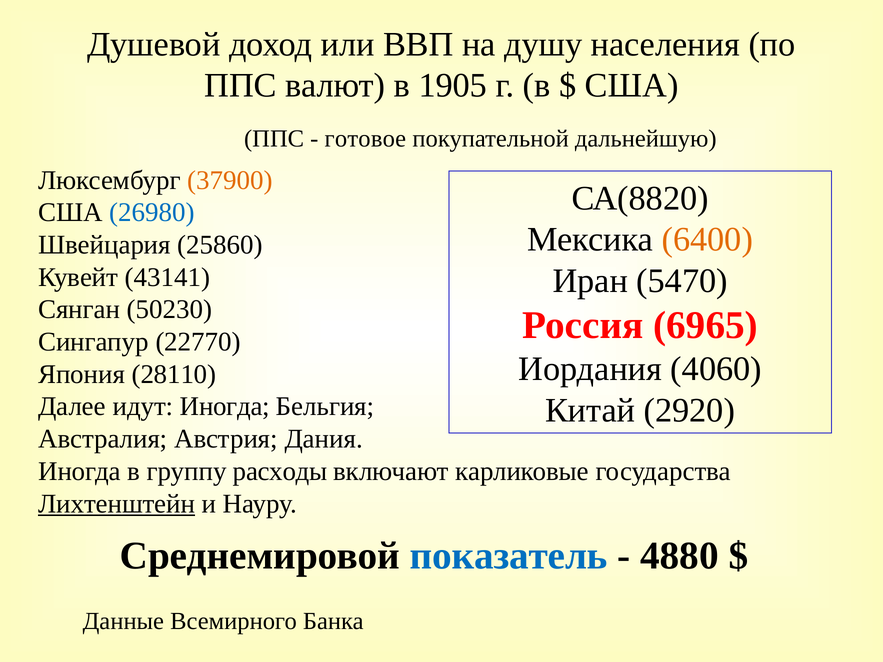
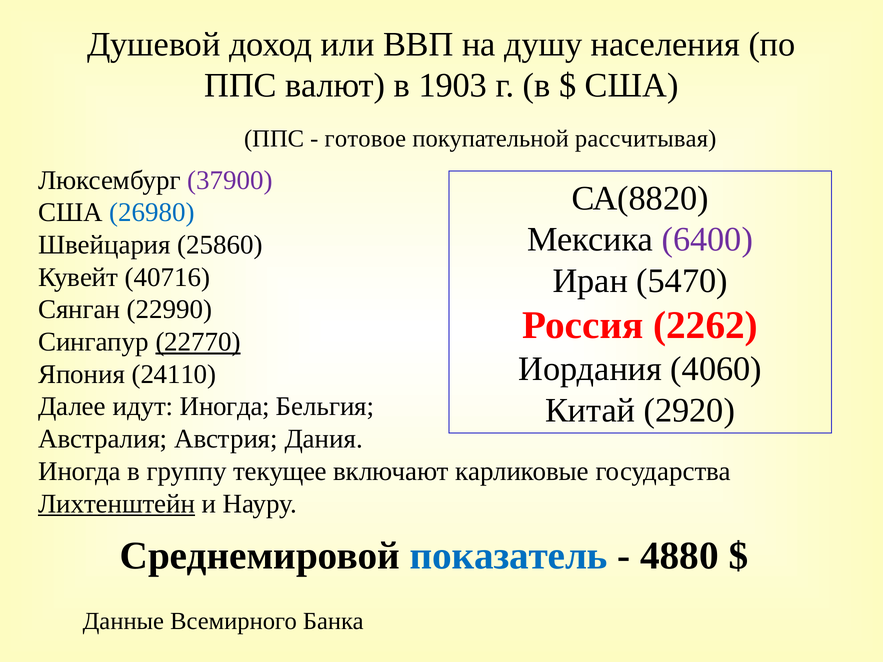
1905: 1905 -> 1903 (453, 86)
дальнейшую: дальнейшую -> рассчитывая (646, 139)
37900 colour: orange -> purple (230, 180)
6400 colour: orange -> purple (707, 240)
43141: 43141 -> 40716 (168, 277)
50230: 50230 -> 22990 (170, 310)
6965: 6965 -> 2262 (706, 325)
22770 underline: none -> present (198, 342)
28110: 28110 -> 24110 (174, 374)
расходы: расходы -> текущее (280, 471)
